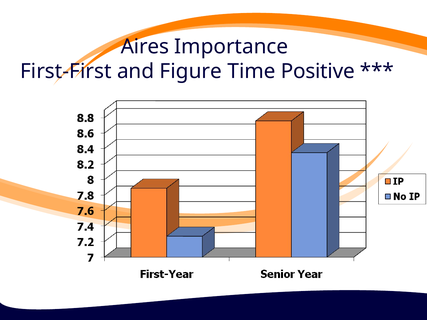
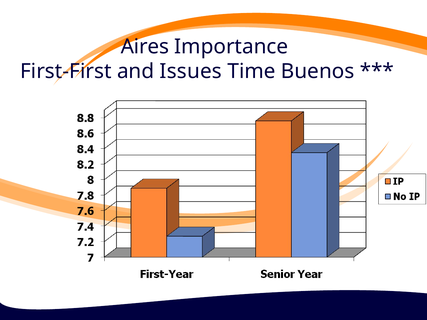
Figure: Figure -> Issues (191, 72)
Positive: Positive -> Buenos (318, 72)
